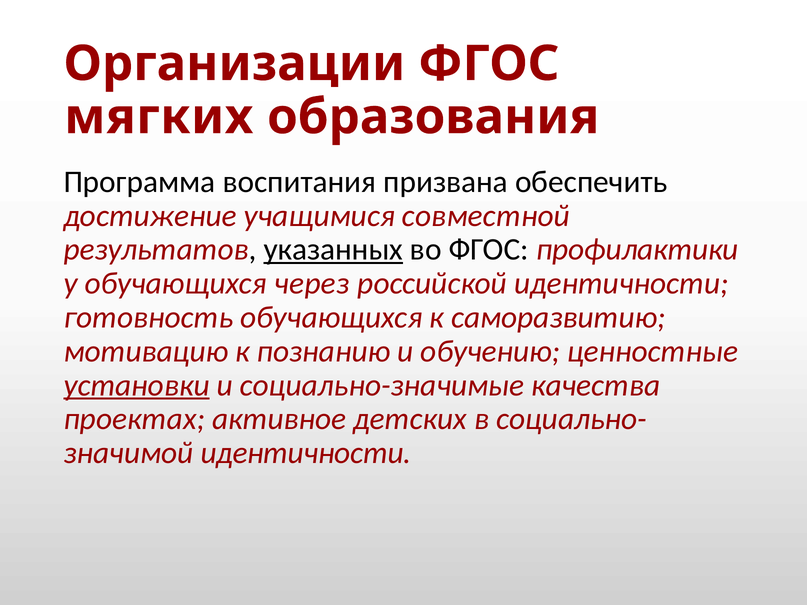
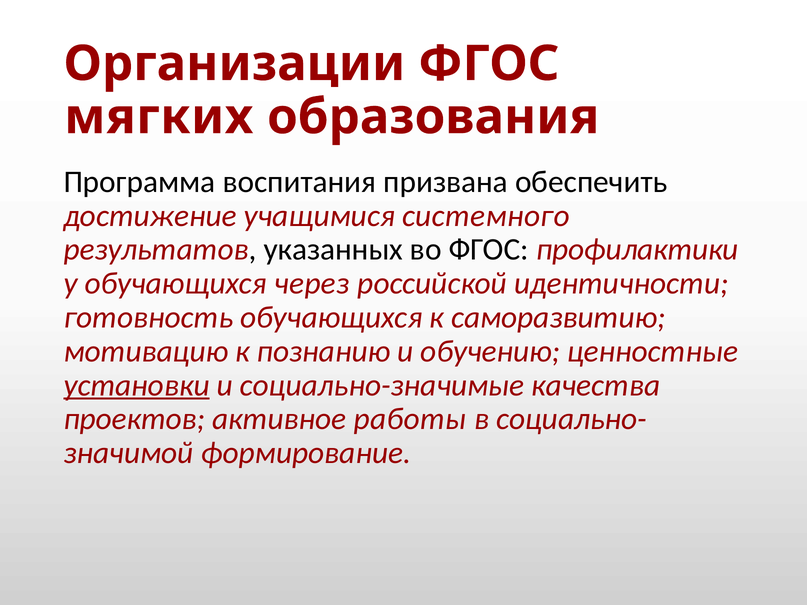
совместной: совместной -> системного (486, 216)
указанных underline: present -> none (333, 250)
проектах: проектах -> проектов (134, 419)
детских: детских -> работы (410, 419)
идентичности: идентичности -> формирование (306, 453)
